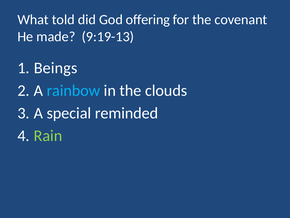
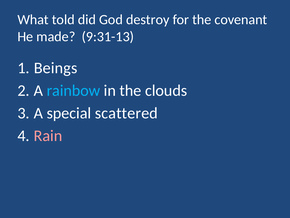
offering: offering -> destroy (148, 20)
9:19-13: 9:19-13 -> 9:31-13 (108, 37)
reminded: reminded -> scattered (126, 113)
Rain colour: light green -> pink (48, 135)
